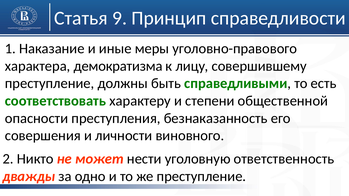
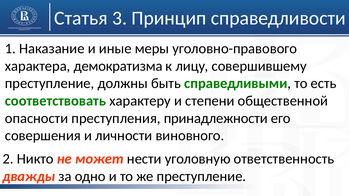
9: 9 -> 3 (120, 18)
безнаказанность: безнаказанность -> принадлежности (216, 118)
